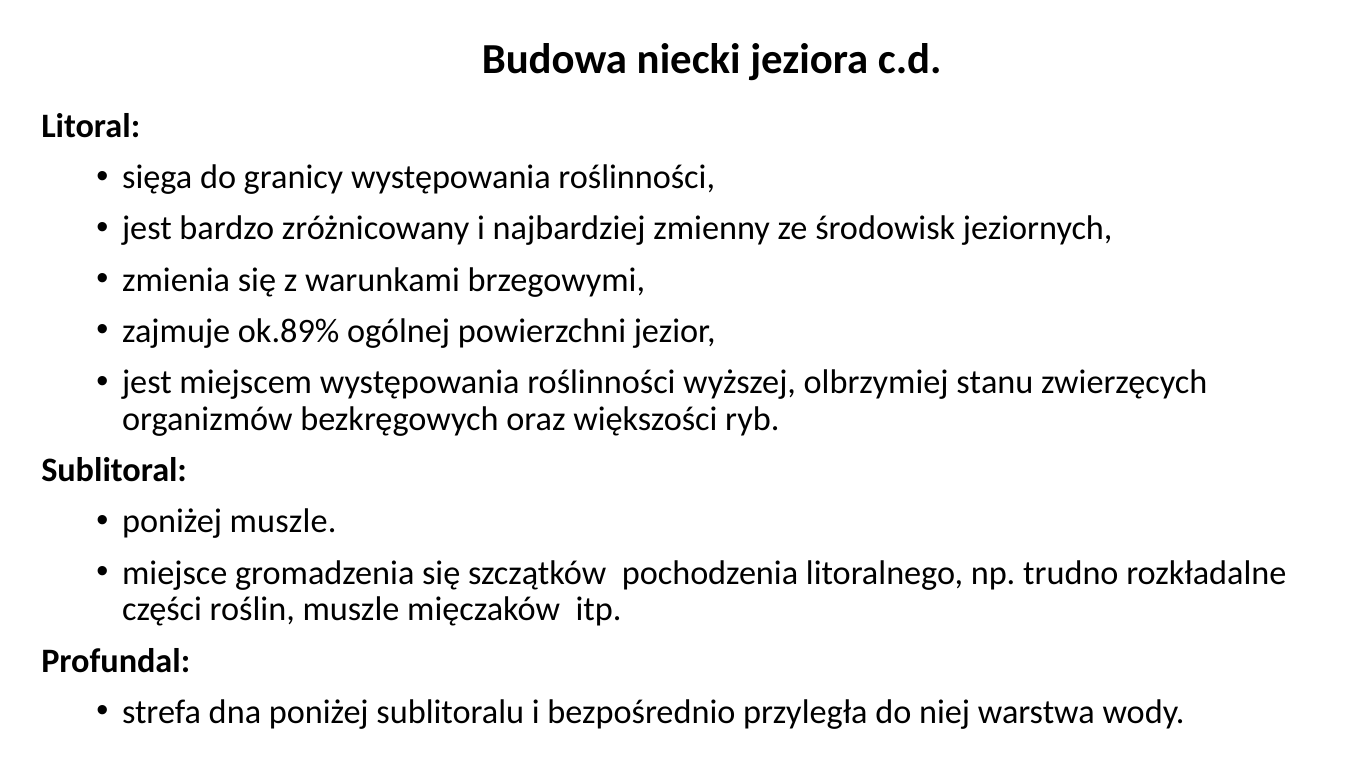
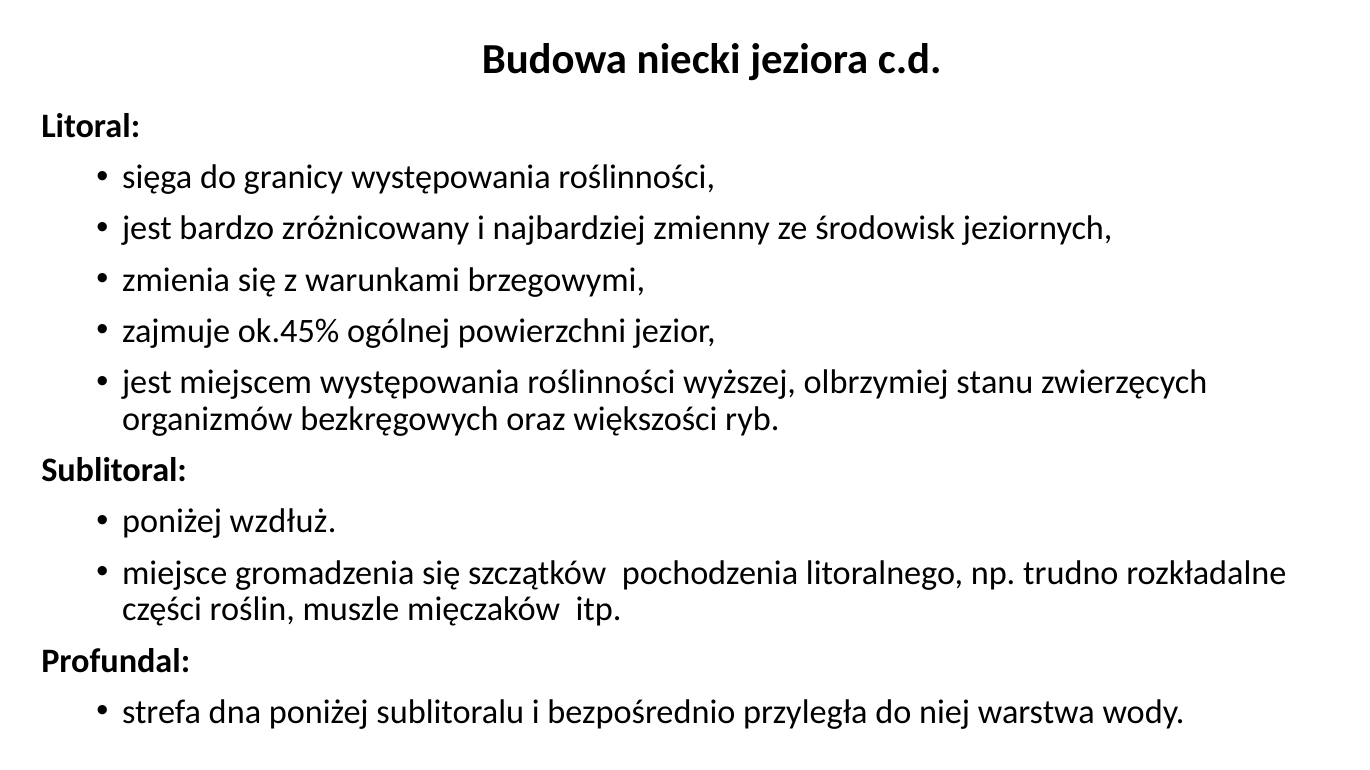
ok.89%: ok.89% -> ok.45% (289, 331)
poniżej muszle: muszle -> wzdłuż (283, 522)
